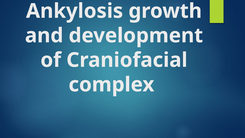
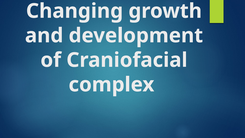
Ankylosis: Ankylosis -> Changing (75, 11)
